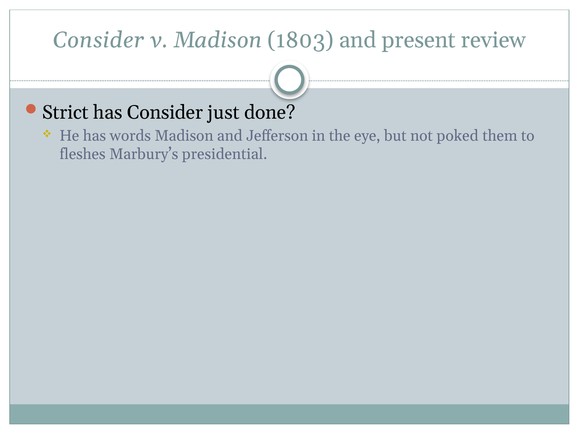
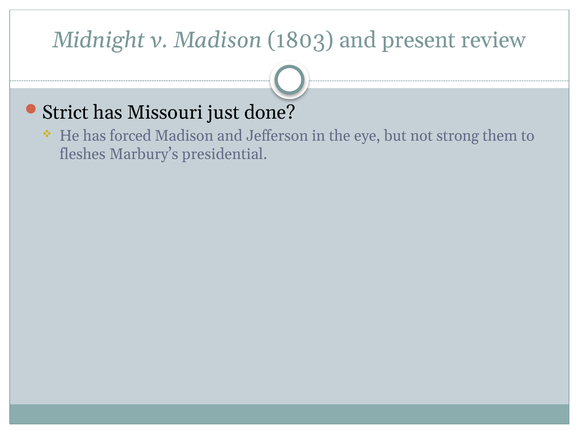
Consider: Consider -> Midnight (99, 40)
has Consider: Consider -> Missouri (165, 112)
words: words -> forced (130, 136)
poked: poked -> strong (458, 136)
